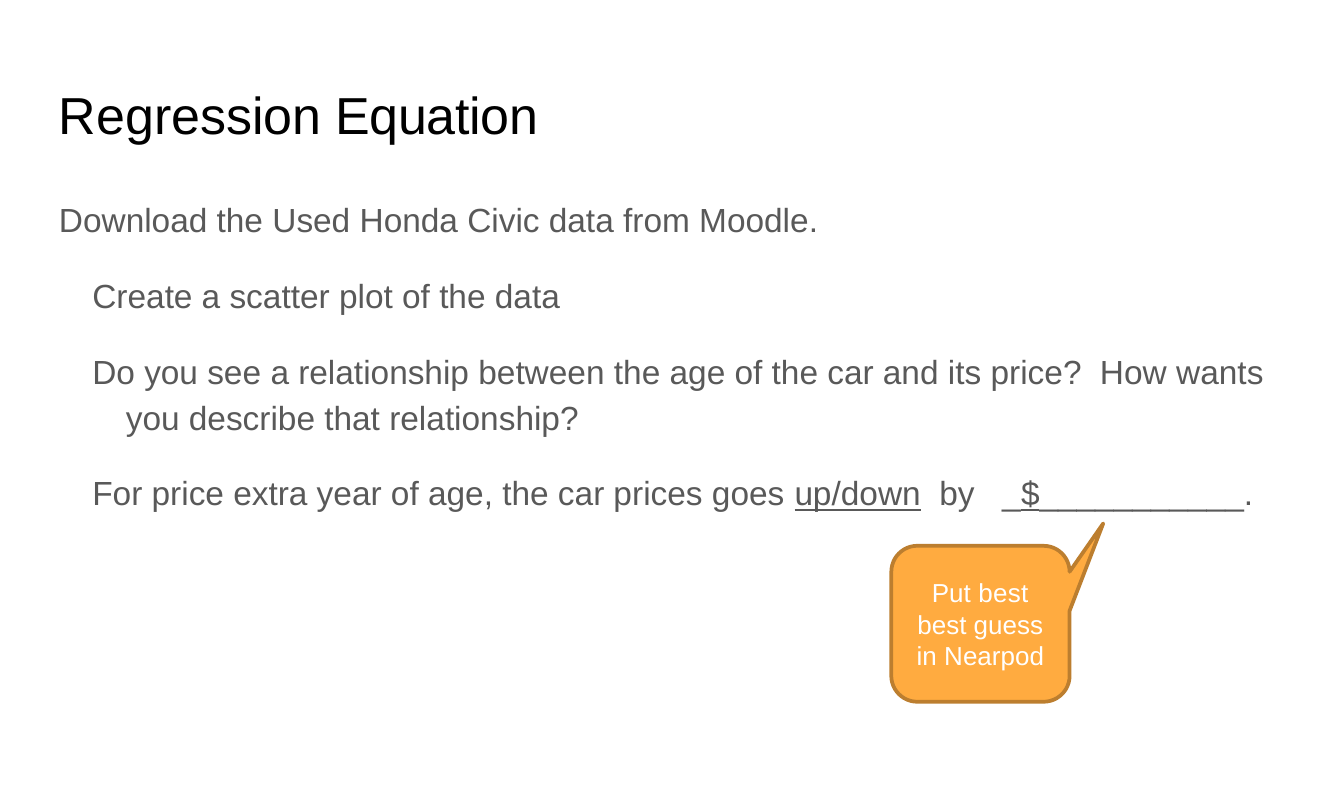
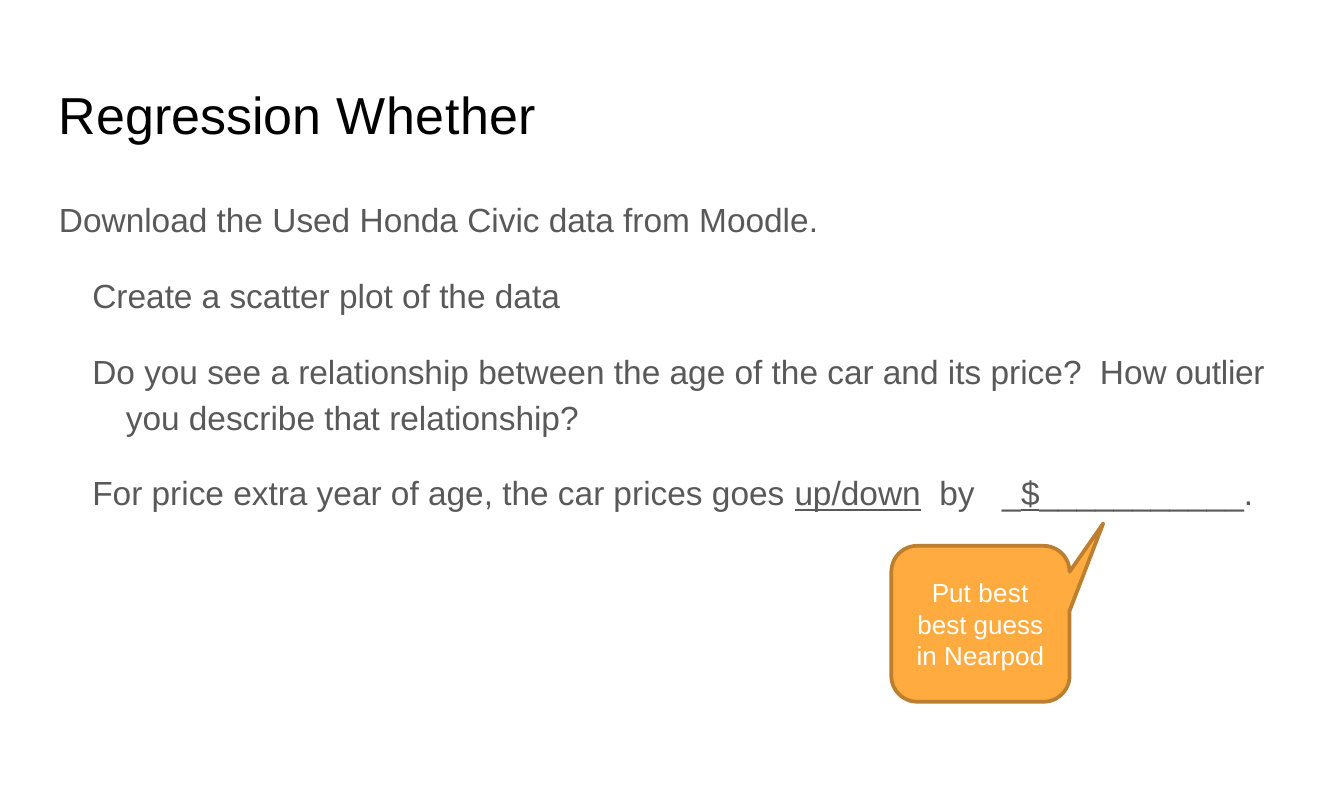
Equation: Equation -> Whether (436, 118)
wants: wants -> outlier (1220, 373)
